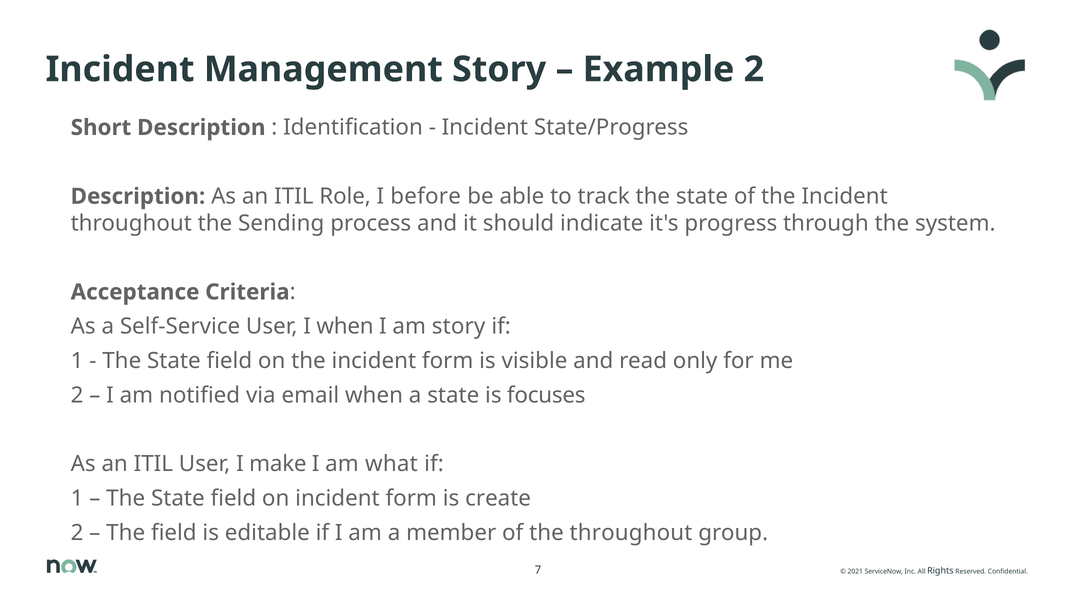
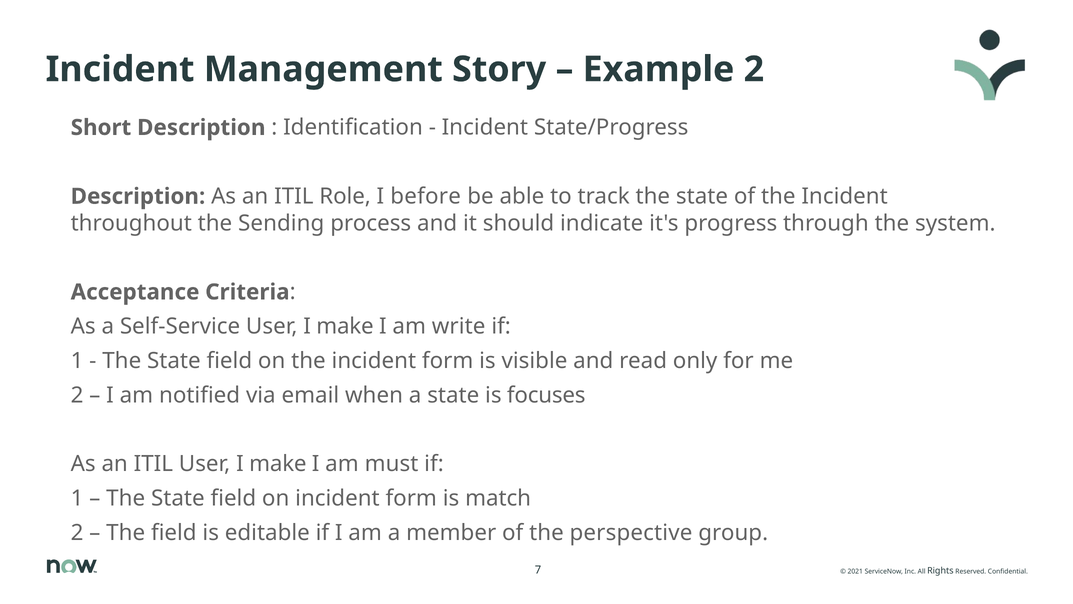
Self-Service User I when: when -> make (345, 326)
am story: story -> write (459, 326)
what: what -> must (392, 464)
create: create -> match (498, 498)
the throughout: throughout -> perspective (631, 533)
